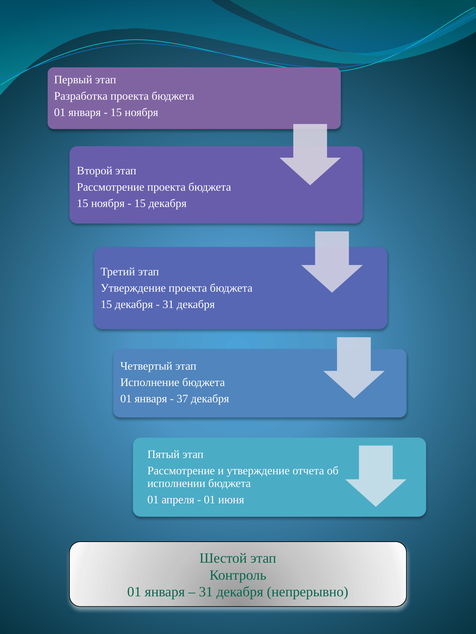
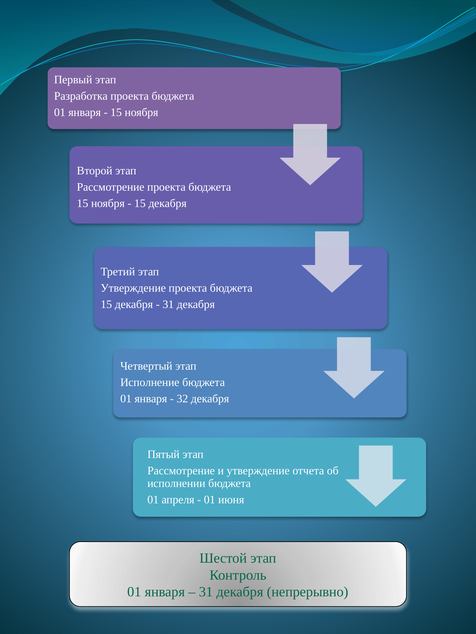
37: 37 -> 32 (182, 399)
